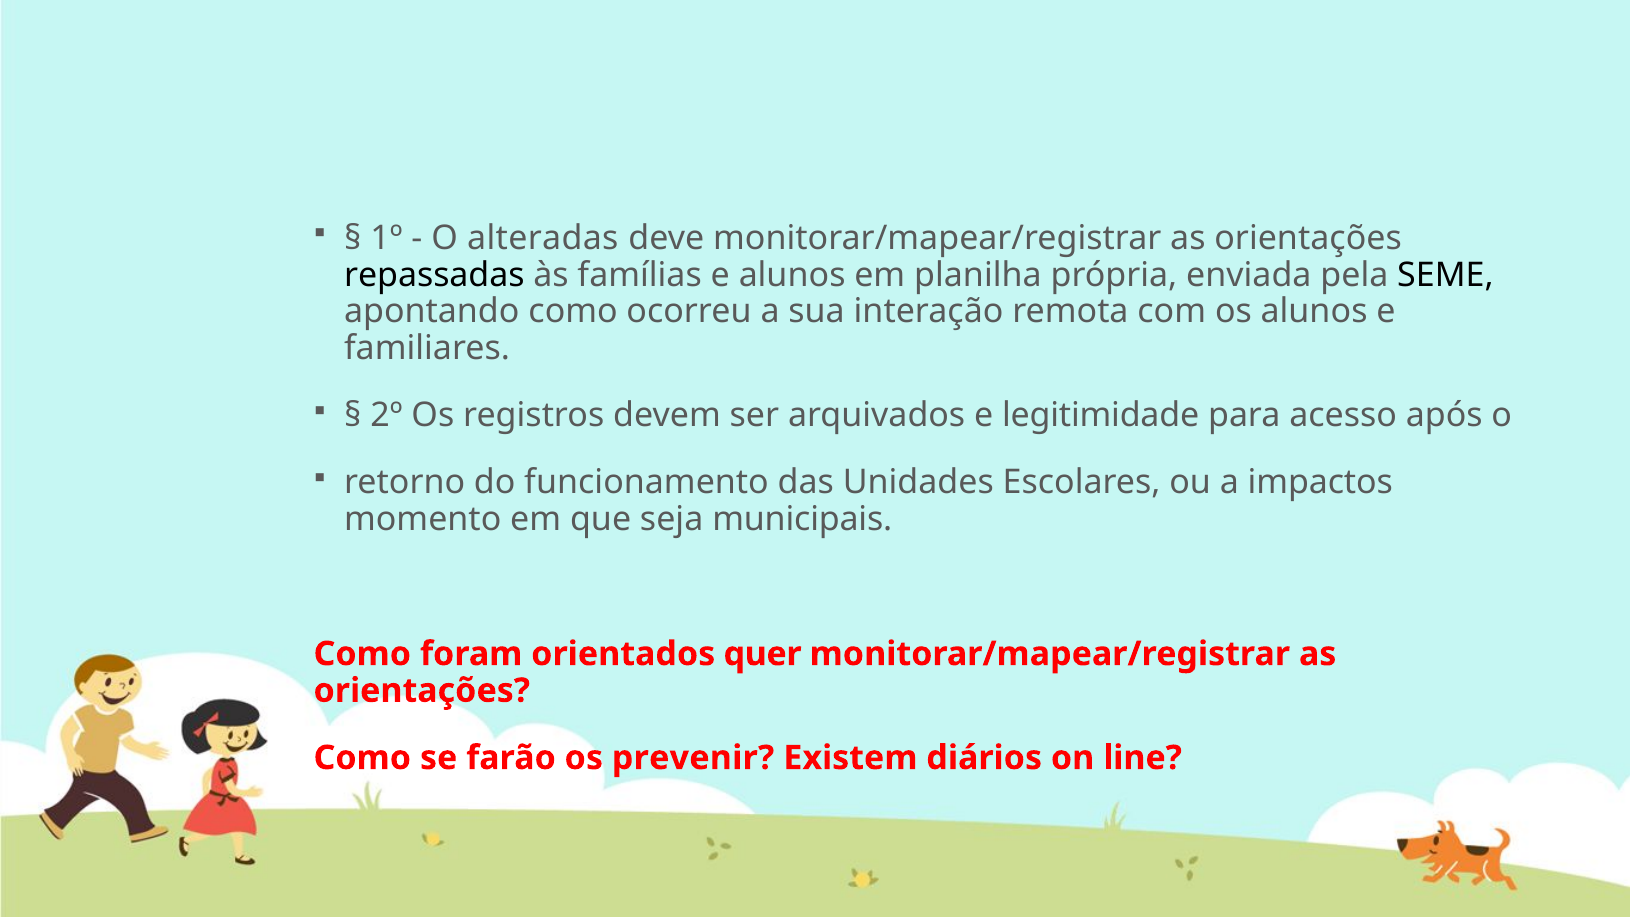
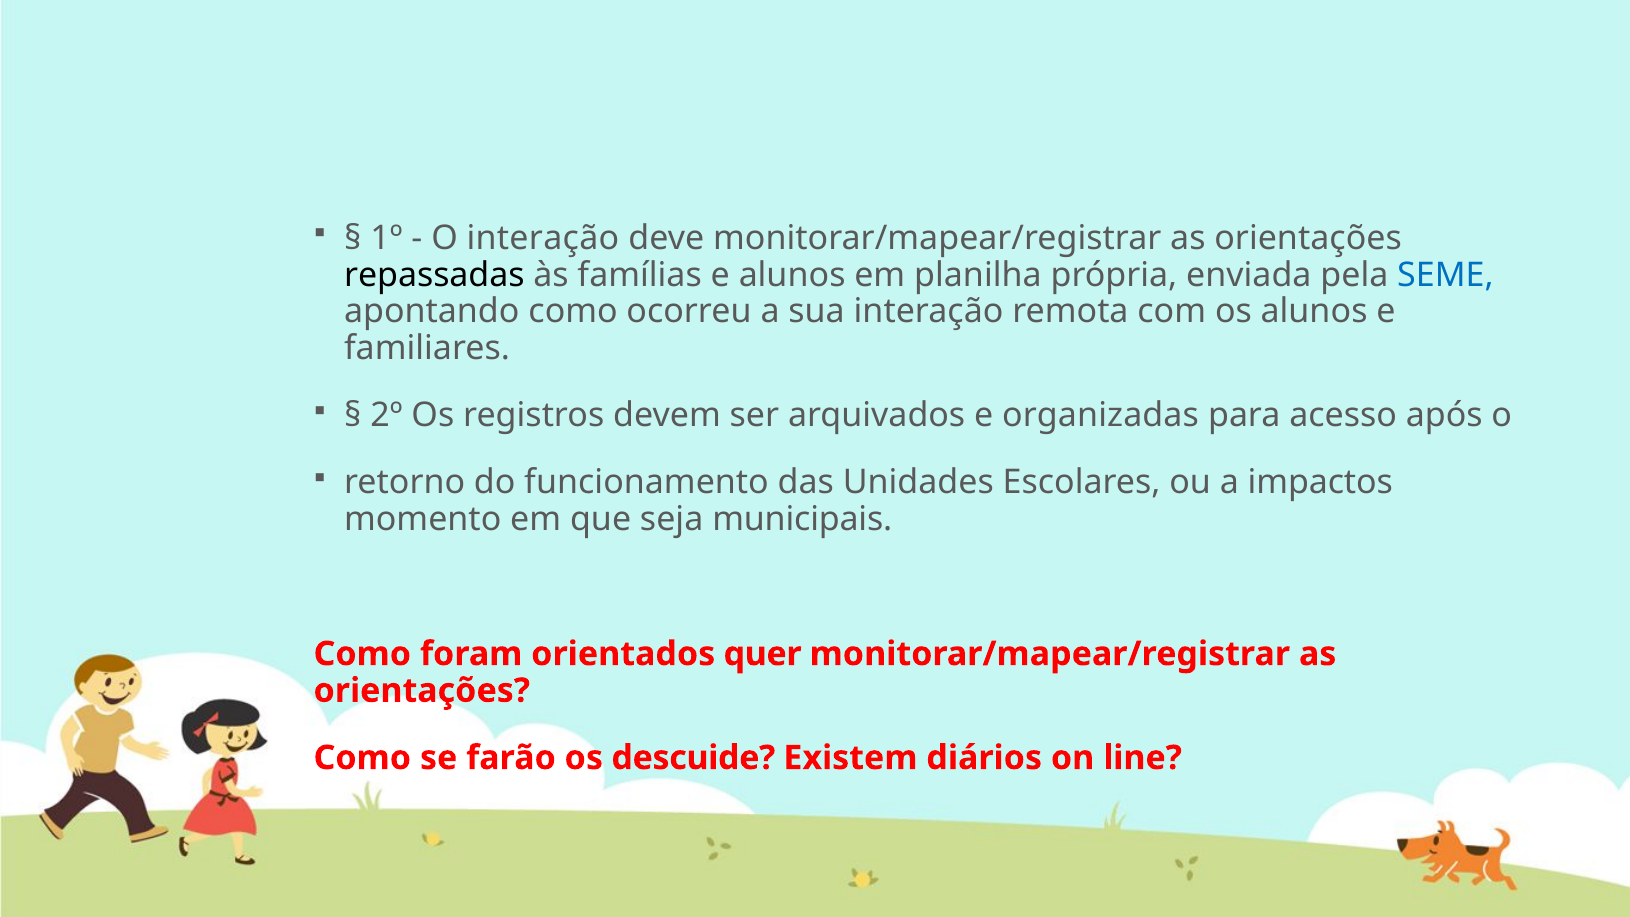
O alteradas: alteradas -> interação (543, 238)
SEME colour: black -> blue (1445, 275)
legitimidade: legitimidade -> organizadas (1101, 415)
prevenir: prevenir -> descuide (693, 758)
